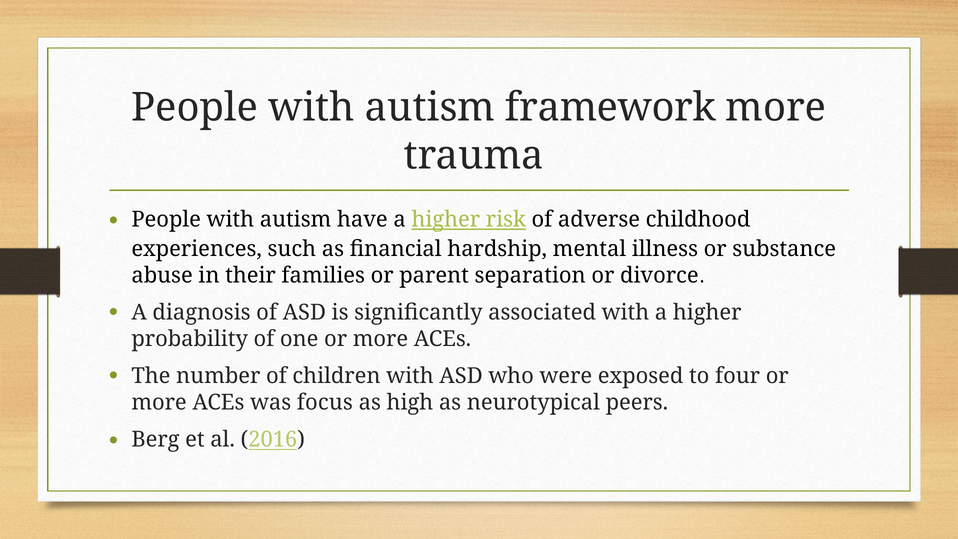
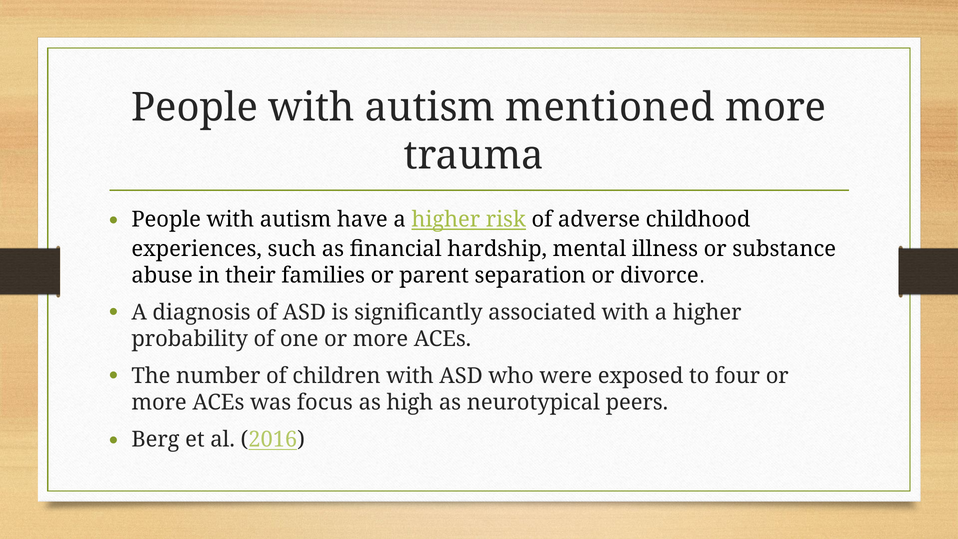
framework: framework -> mentioned (610, 107)
